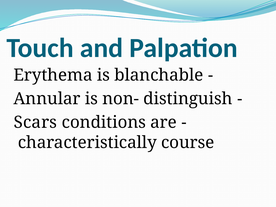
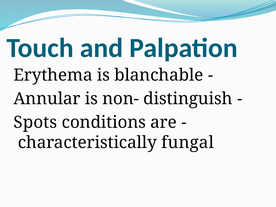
Scars: Scars -> Spots (35, 122)
course: course -> fungal (188, 143)
